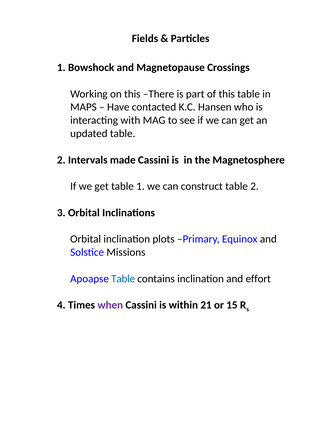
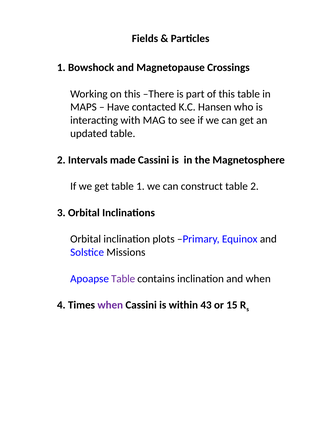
Table colour: blue -> purple (123, 279)
and effort: effort -> when (258, 279)
21: 21 -> 43 (206, 305)
